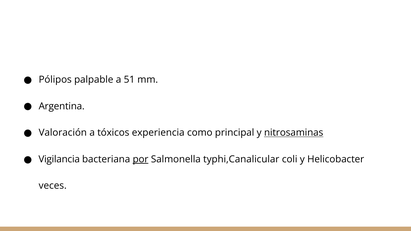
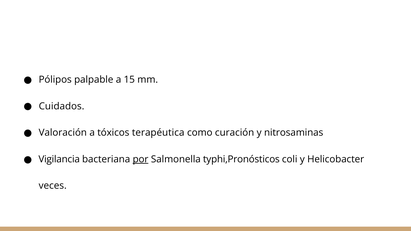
51: 51 -> 15 (129, 80)
Argentina: Argentina -> Cuidados (62, 106)
experiencia: experiencia -> terapéutica (158, 133)
principal: principal -> curación (235, 133)
nitrosaminas underline: present -> none (294, 133)
typhi,Canalicular: typhi,Canalicular -> typhi,Pronósticos (241, 159)
